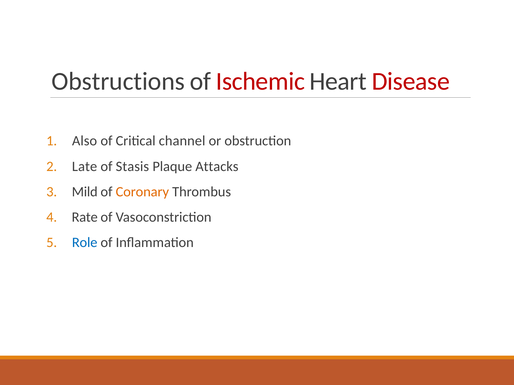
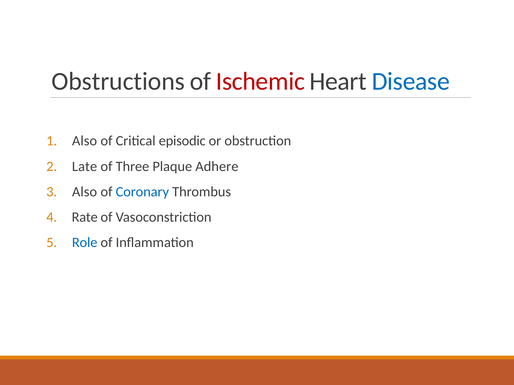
Disease colour: red -> blue (411, 81)
channel: channel -> episodic (182, 141)
Stasis: Stasis -> Three (132, 167)
Attacks: Attacks -> Adhere (217, 167)
Mild: Mild -> Also (85, 192)
Coronary colour: orange -> blue (142, 192)
